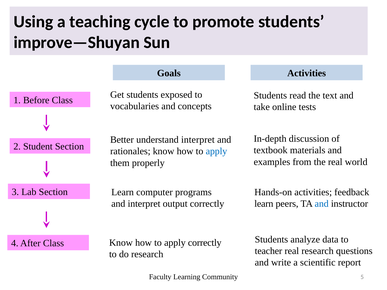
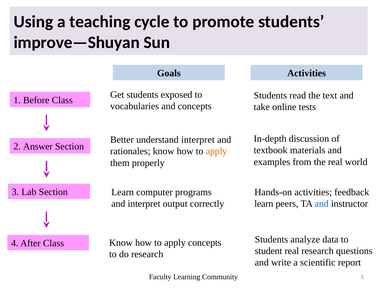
Student: Student -> Answer (38, 147)
apply colour: blue -> orange (216, 151)
apply correctly: correctly -> concepts (205, 243)
teacher: teacher -> student (268, 251)
